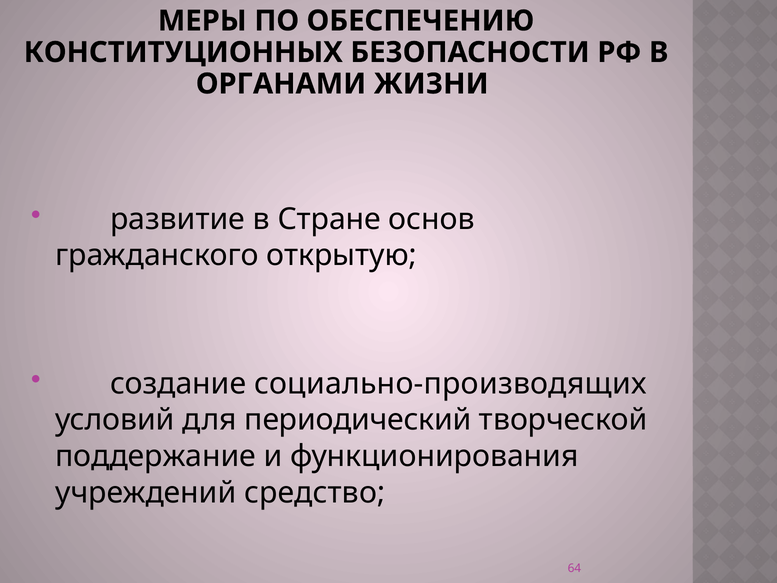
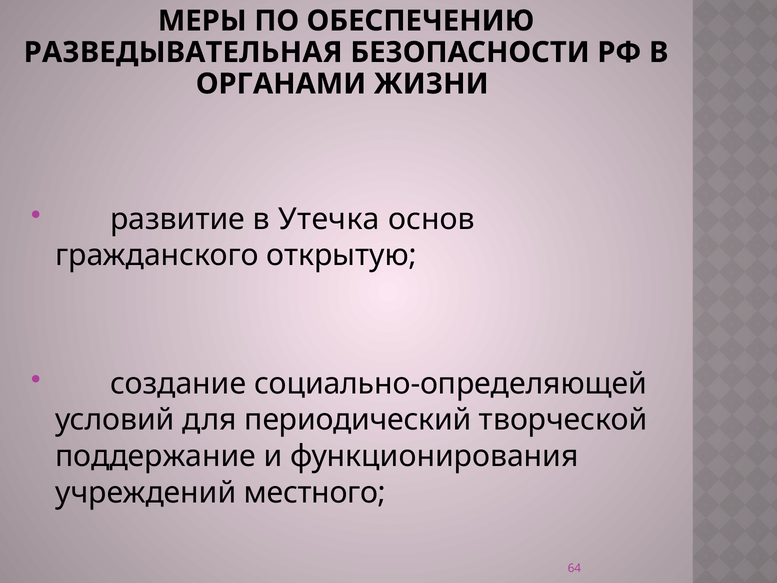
КОНСТИТУЦИОННЫХ: КОНСТИТУЦИОННЫХ -> РАЗВЕДЫВАТЕЛЬНАЯ (183, 52)
Стране: Стране -> Утечка (329, 219)
социально-производящих: социально-производящих -> социально-определяющей (450, 384)
средство: средство -> местного (315, 492)
